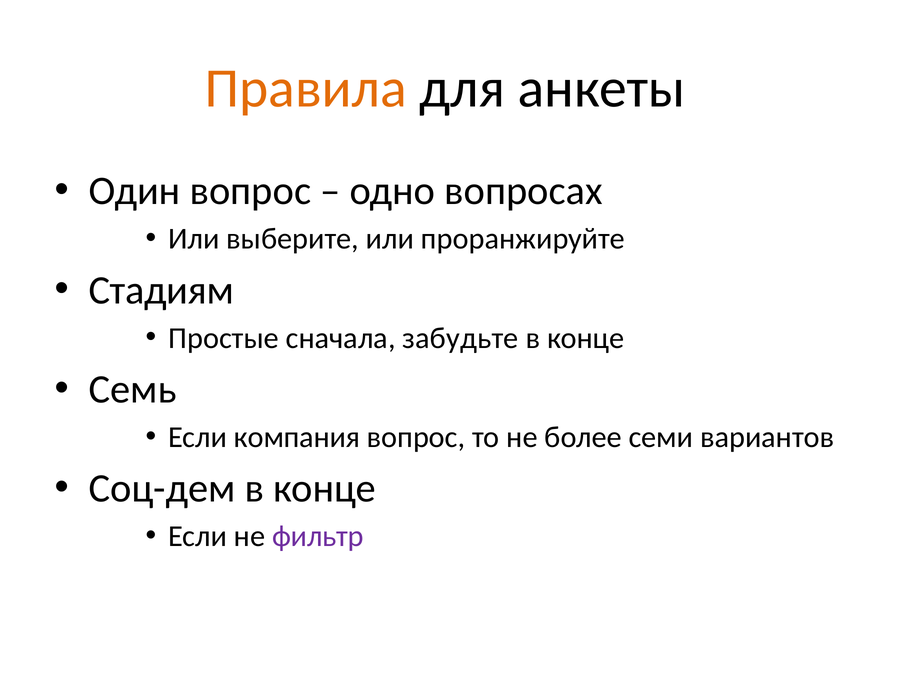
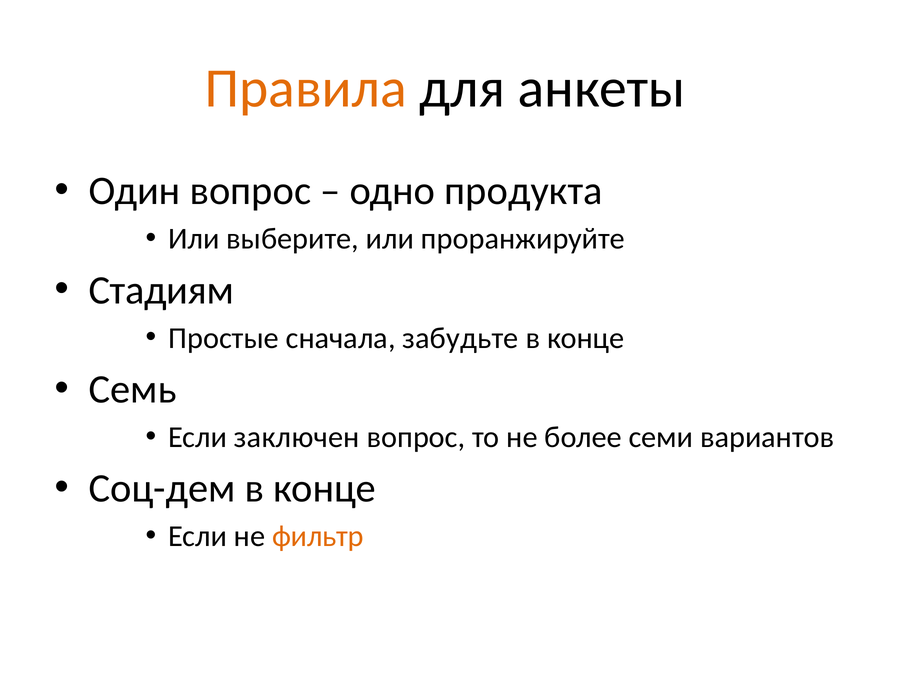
вопросах: вопросах -> продукта (524, 191)
компания: компания -> заключен (297, 437)
фильтр colour: purple -> orange (318, 536)
